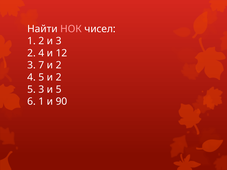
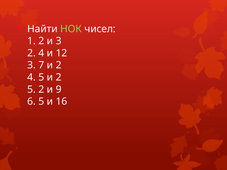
НОК colour: pink -> light green (71, 29)
5 3: 3 -> 2 (41, 89)
и 5: 5 -> 9 (59, 89)
6 1: 1 -> 5 (41, 102)
90: 90 -> 16 (61, 102)
